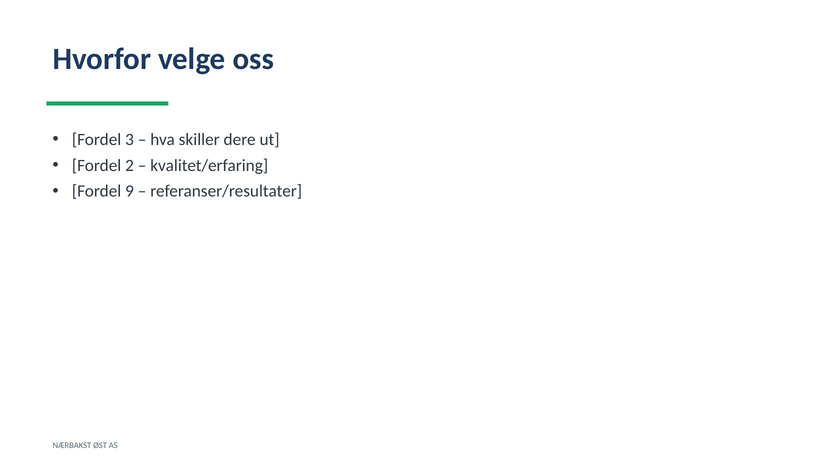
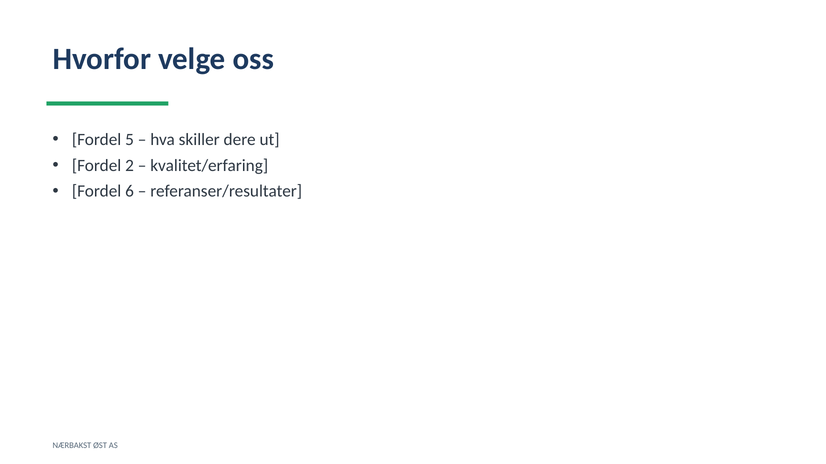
3: 3 -> 5 (130, 140)
9: 9 -> 6 (130, 192)
